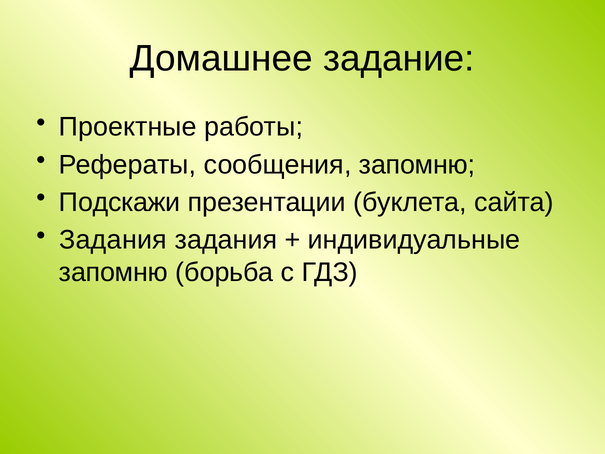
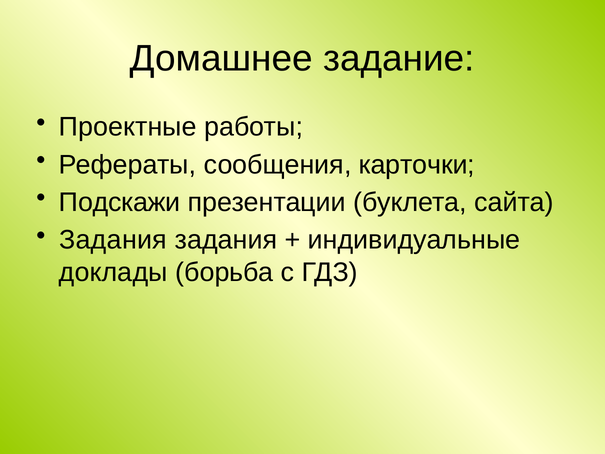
сообщения запомню: запомню -> карточки (417, 165)
запомню: запомню -> доклады (113, 272)
